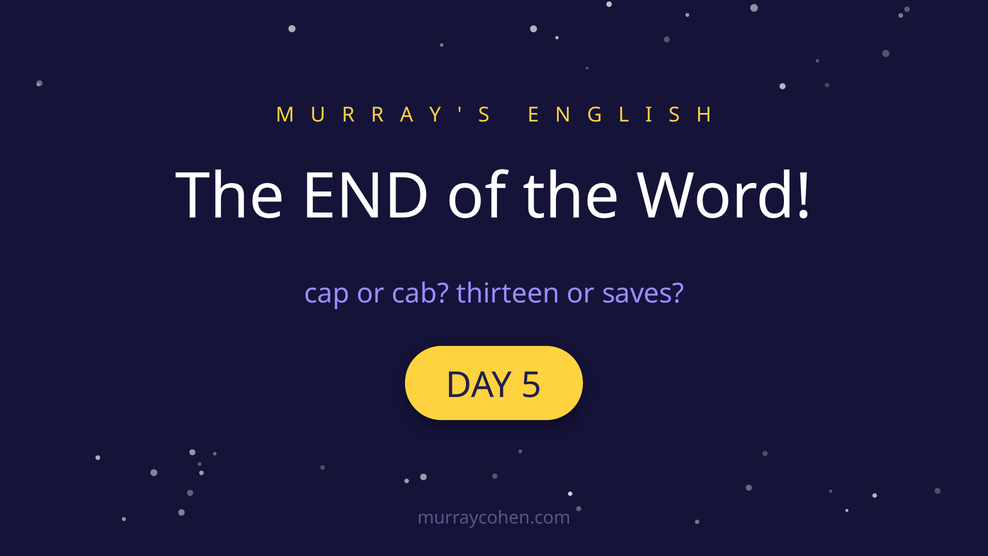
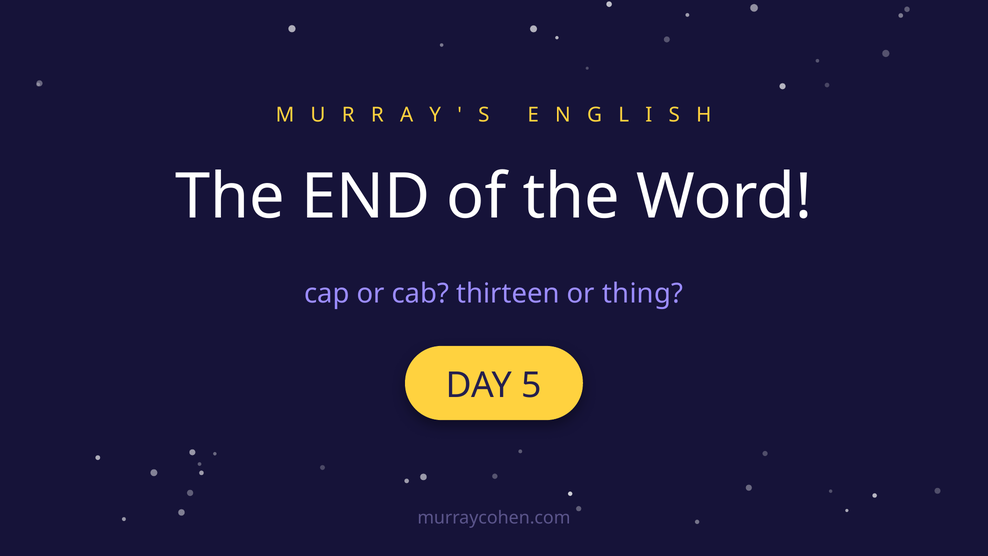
saves: saves -> thing (643, 293)
